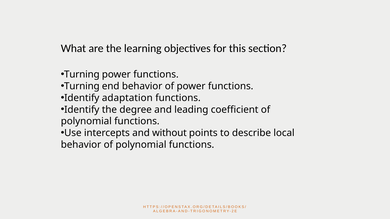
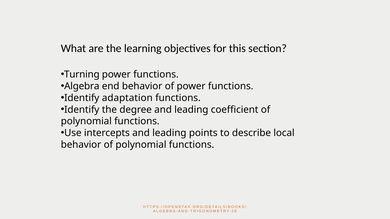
Turning: Turning -> Algebra (82, 86)
intercepts and without: without -> leading (169, 133)
